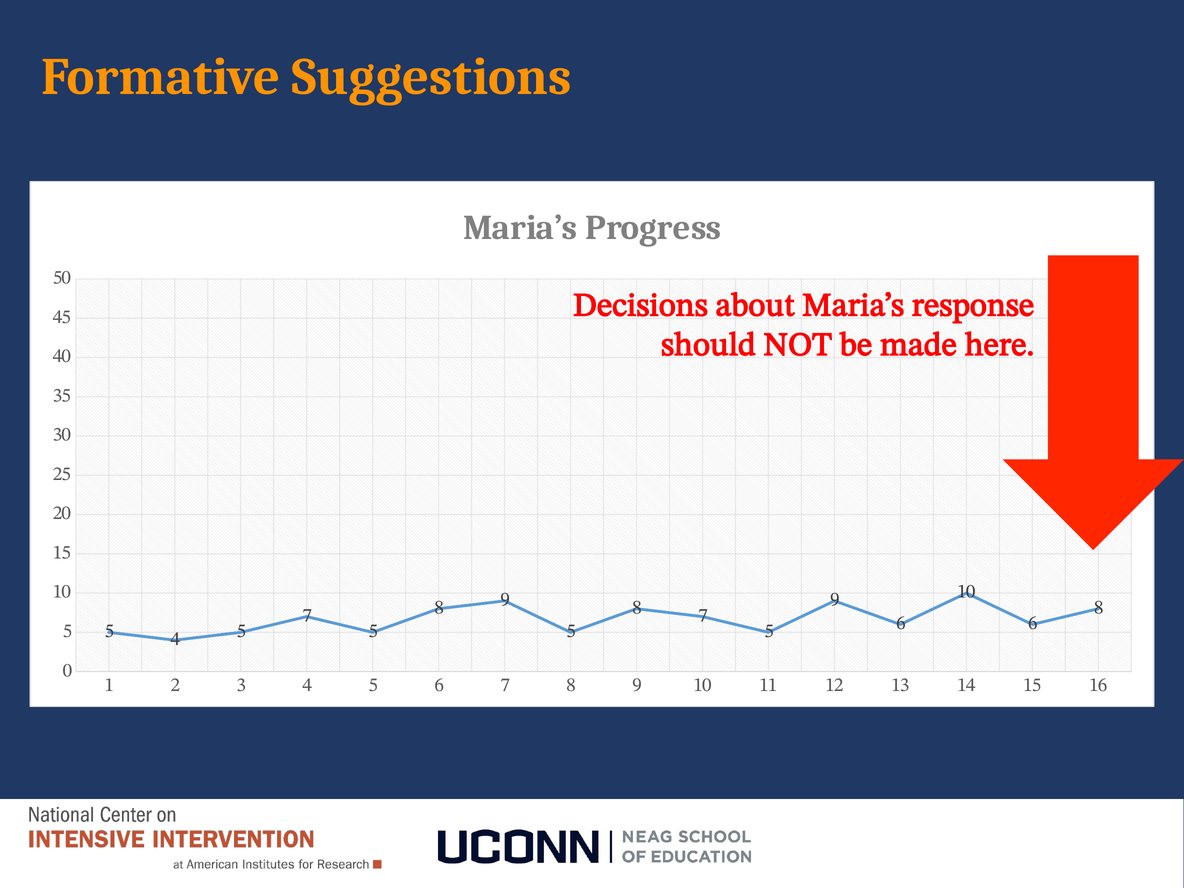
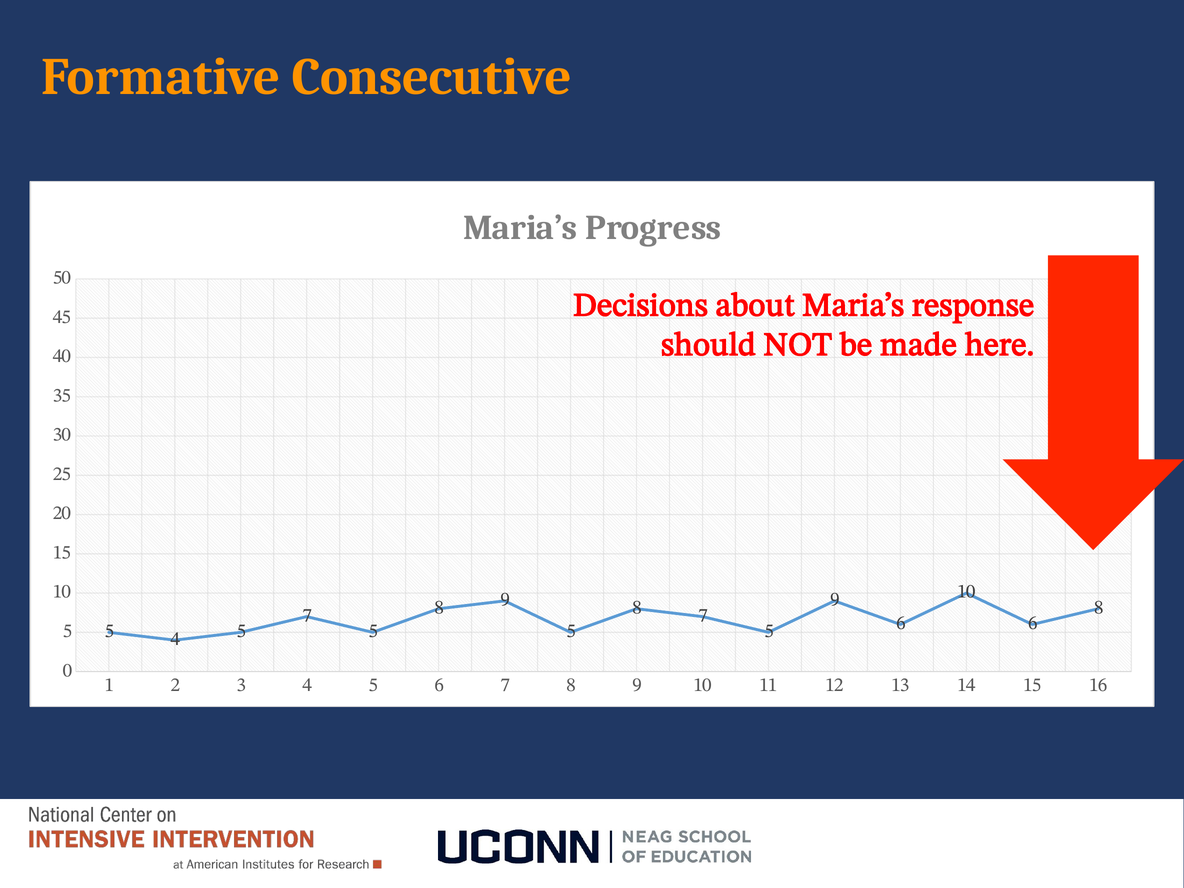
Suggestions: Suggestions -> Consecutive (432, 77)
